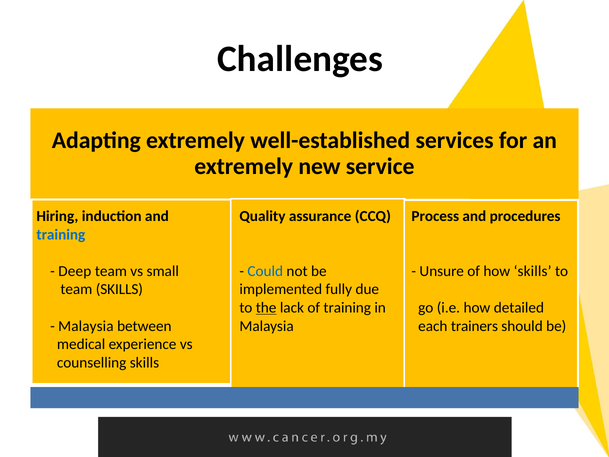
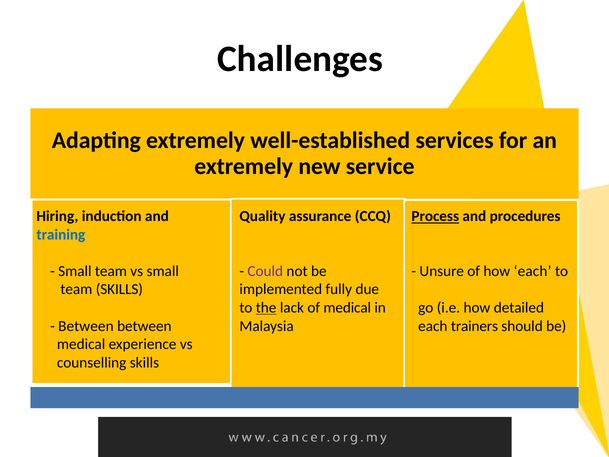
Process underline: none -> present (435, 216)
Deep: Deep -> Small (75, 271)
Could colour: blue -> purple (265, 271)
how skills: skills -> each (533, 271)
of training: training -> medical (347, 308)
Malaysia: Malaysia -> Between (86, 326)
